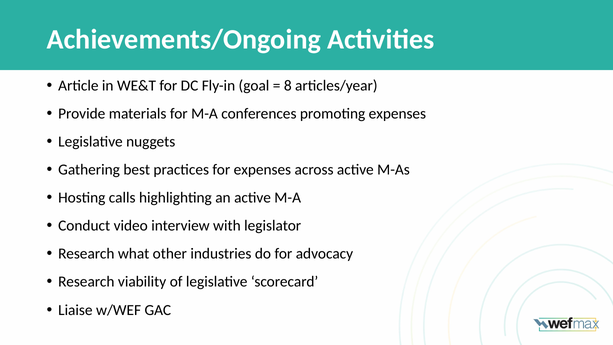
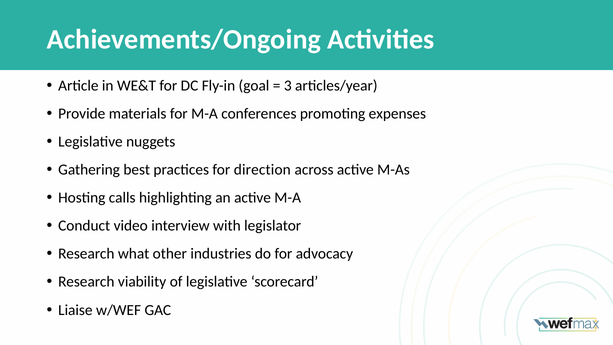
8: 8 -> 3 (288, 85)
for expenses: expenses -> direction (262, 170)
